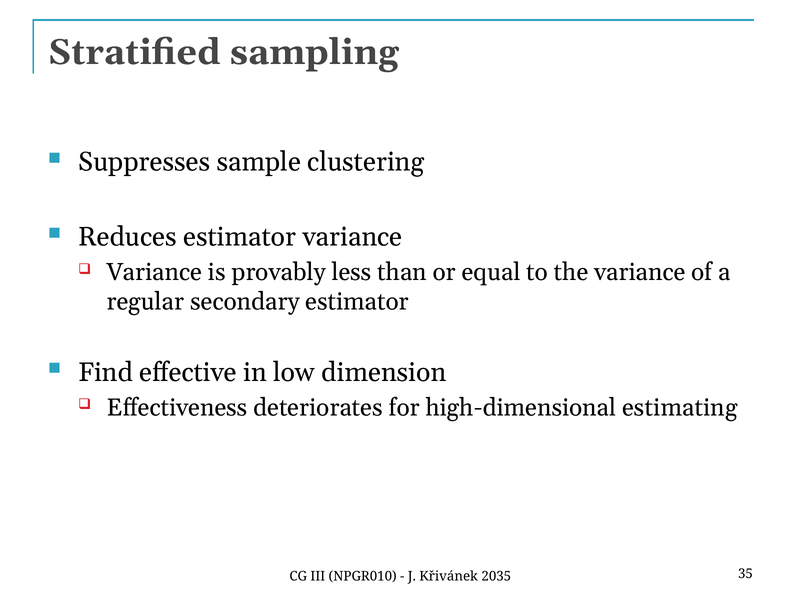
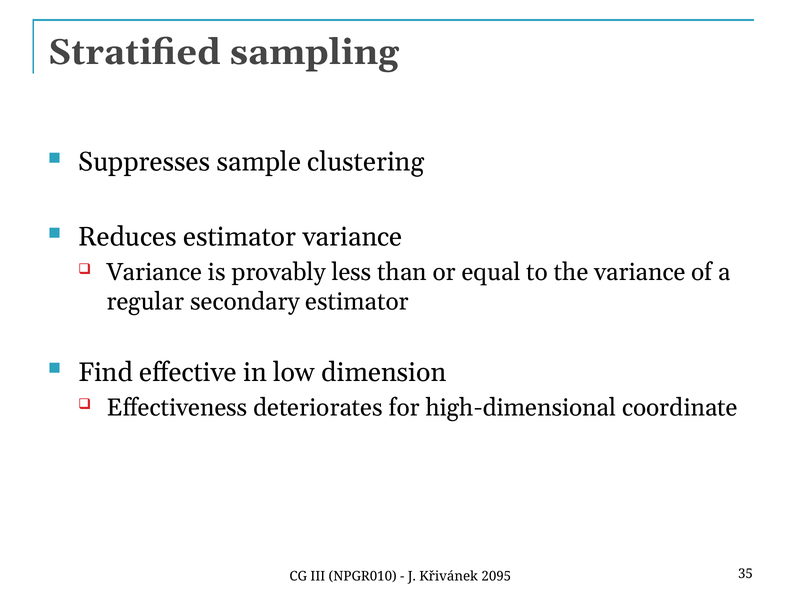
estimating: estimating -> coordinate (680, 407)
2035: 2035 -> 2095 (496, 576)
